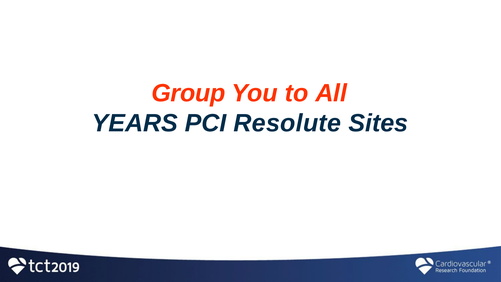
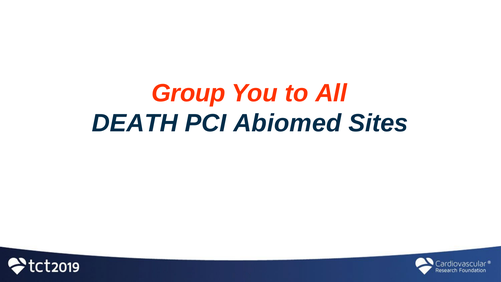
YEARS: YEARS -> DEATH (135, 123)
Resolute: Resolute -> Abiomed (287, 123)
